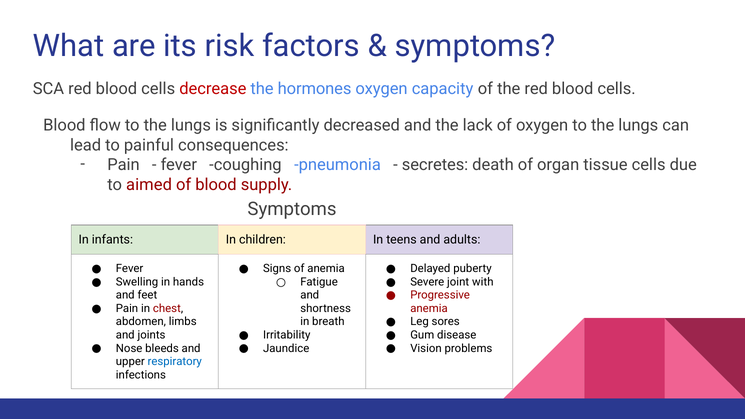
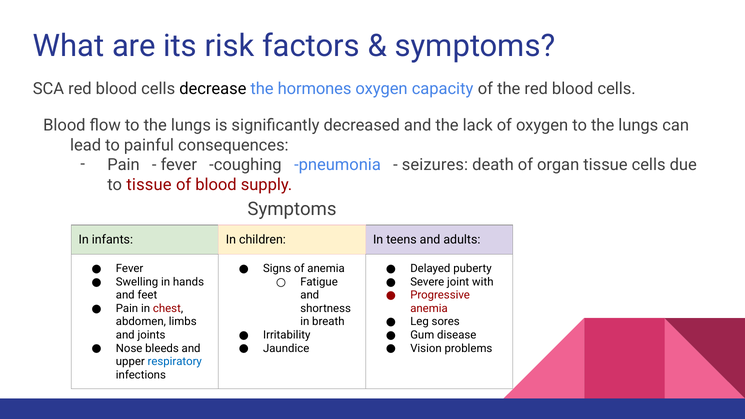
decrease colour: red -> black (213, 89)
secretes: secretes -> seizures (435, 165)
to aimed: aimed -> tissue (149, 185)
